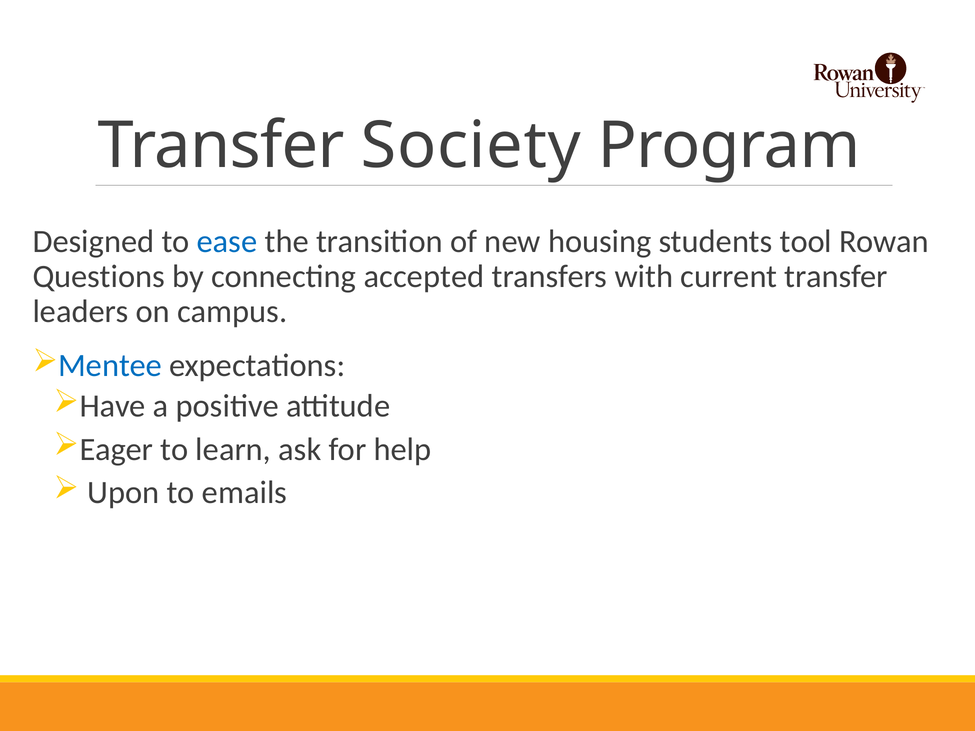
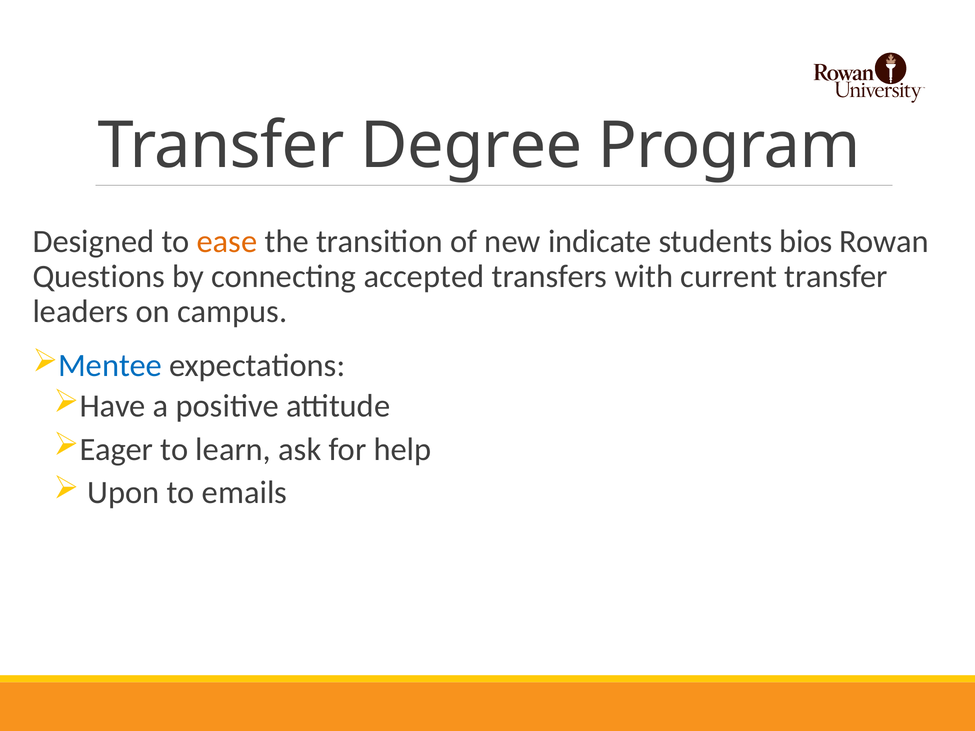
Society: Society -> Degree (471, 146)
ease colour: blue -> orange (227, 242)
housing: housing -> indicate (600, 242)
tool: tool -> bios (806, 242)
